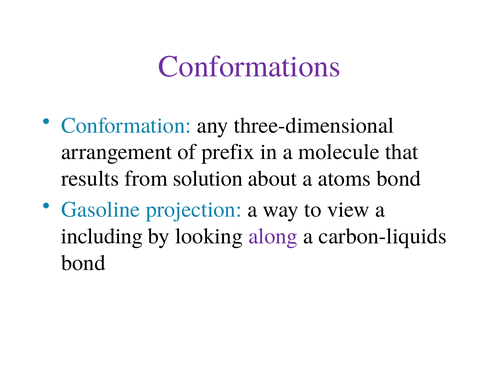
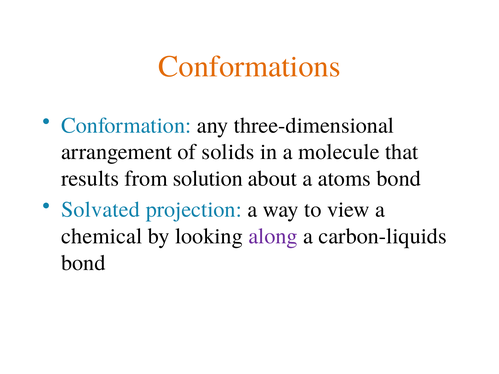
Conformations colour: purple -> orange (249, 67)
prefix: prefix -> solids (228, 152)
Gasoline: Gasoline -> Solvated (101, 210)
including: including -> chemical (102, 236)
